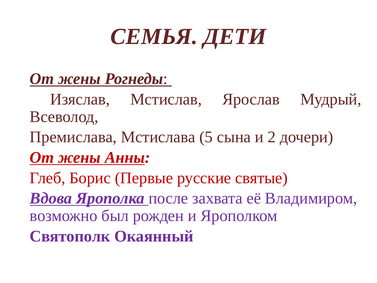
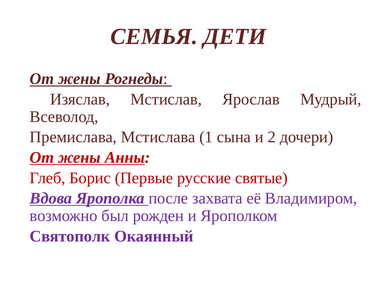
5: 5 -> 1 (206, 137)
